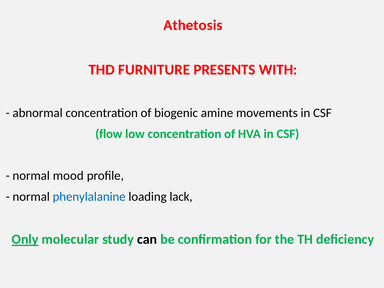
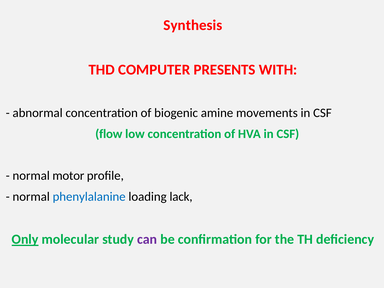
Athetosis: Athetosis -> Synthesis (193, 25)
FURNITURE: FURNITURE -> COMPUTER (154, 70)
mood: mood -> motor (68, 176)
can colour: black -> purple (147, 239)
